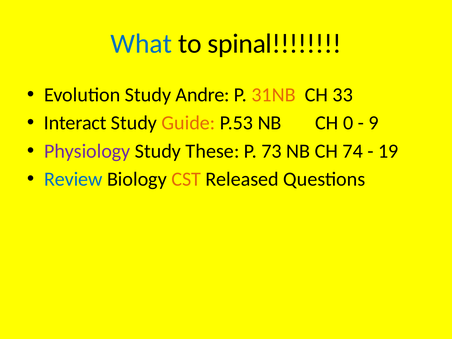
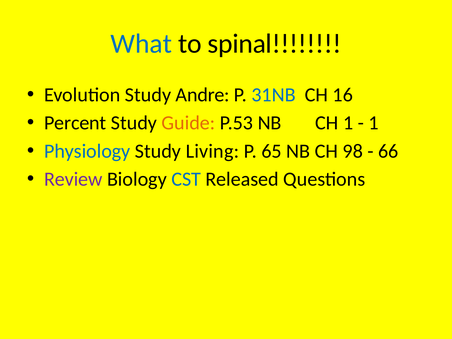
31NB colour: orange -> blue (274, 95)
33: 33 -> 16 (343, 95)
Interact: Interact -> Percent (75, 123)
CH 0: 0 -> 1 (348, 123)
9: 9 -> 1 (374, 123)
Physiology colour: purple -> blue (87, 151)
These: These -> Living (212, 151)
73: 73 -> 65 (272, 151)
74: 74 -> 98 (353, 151)
19: 19 -> 66 (388, 151)
Review colour: blue -> purple (73, 179)
CST colour: orange -> blue (186, 179)
